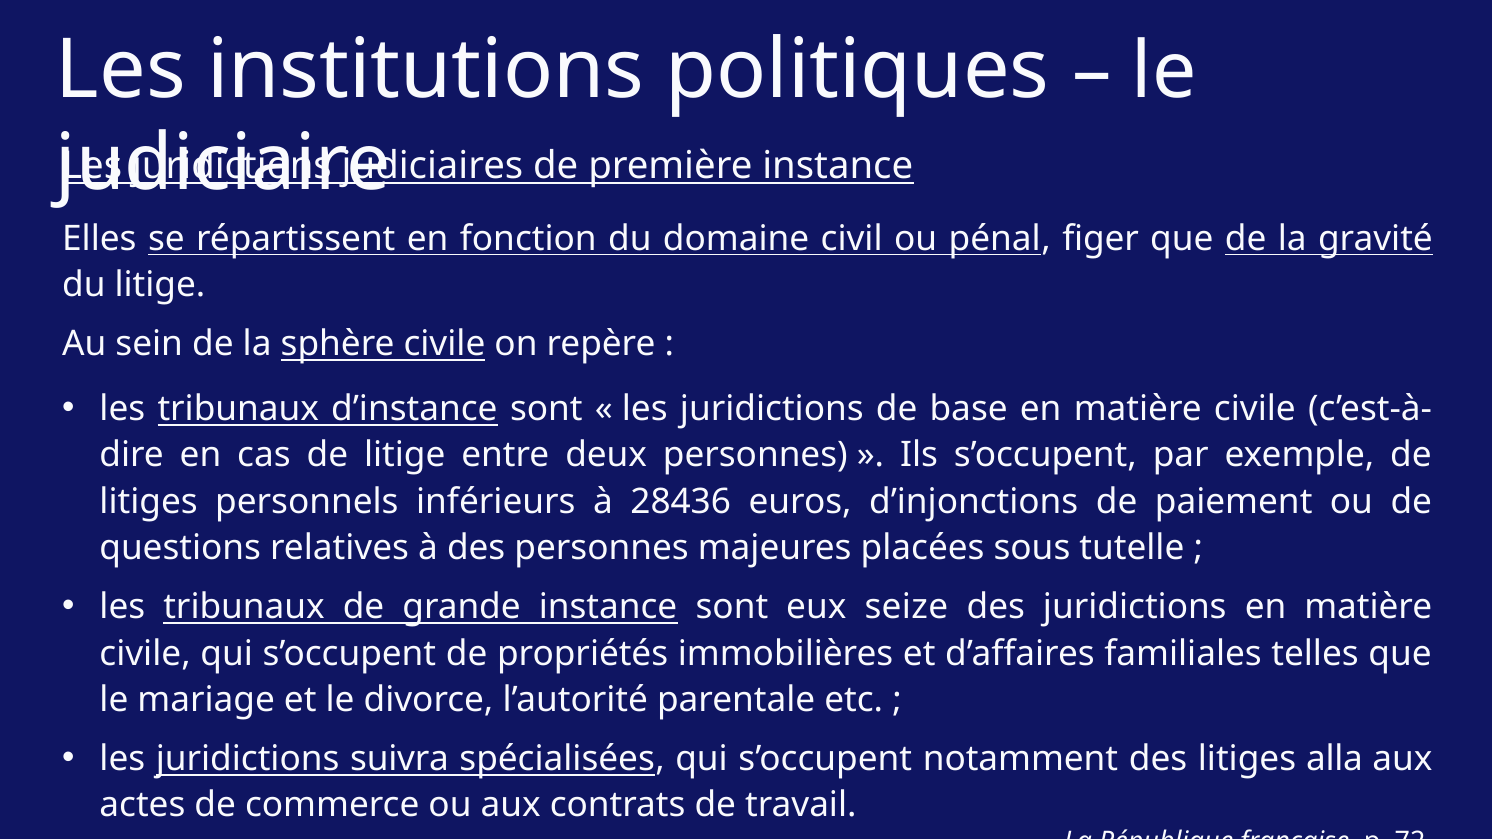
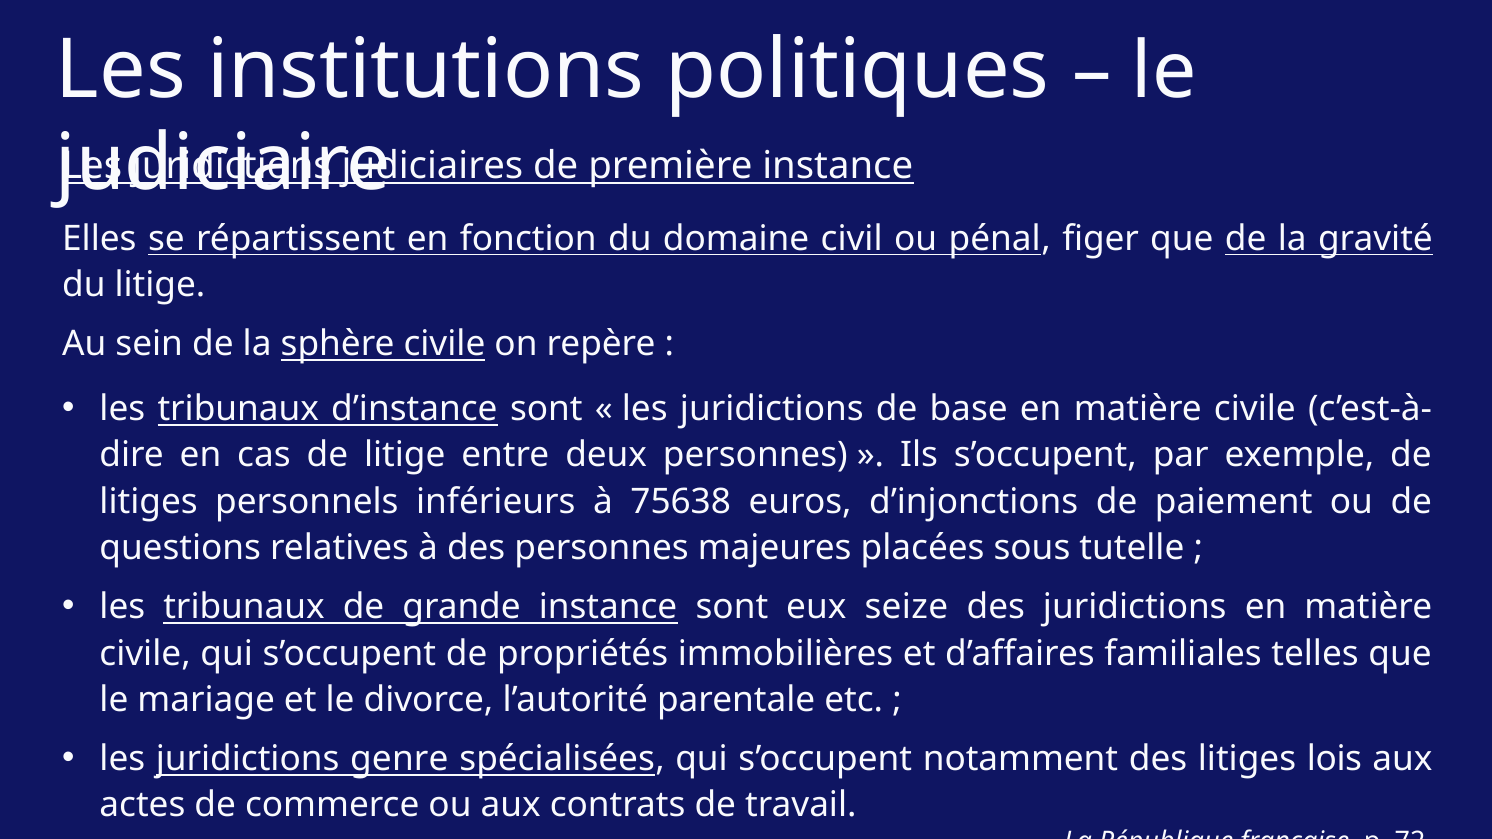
28436: 28436 -> 75638 (681, 502)
suivra: suivra -> genre (399, 759)
alla: alla -> lois (1334, 759)
